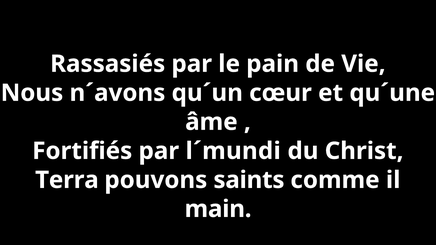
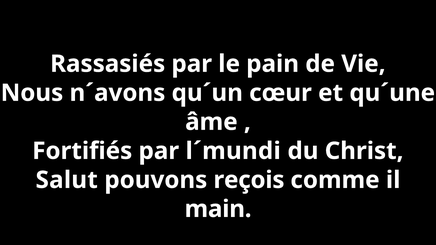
Terra: Terra -> Salut (67, 180)
saints: saints -> reçois (249, 180)
